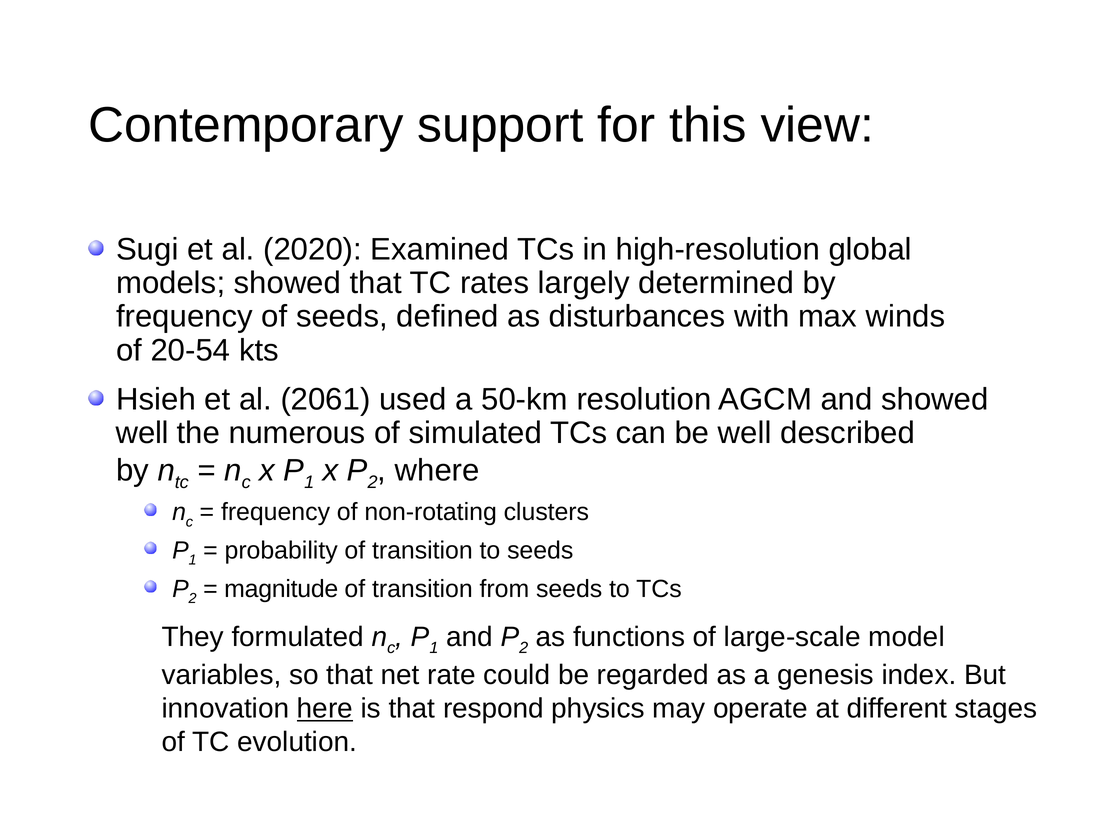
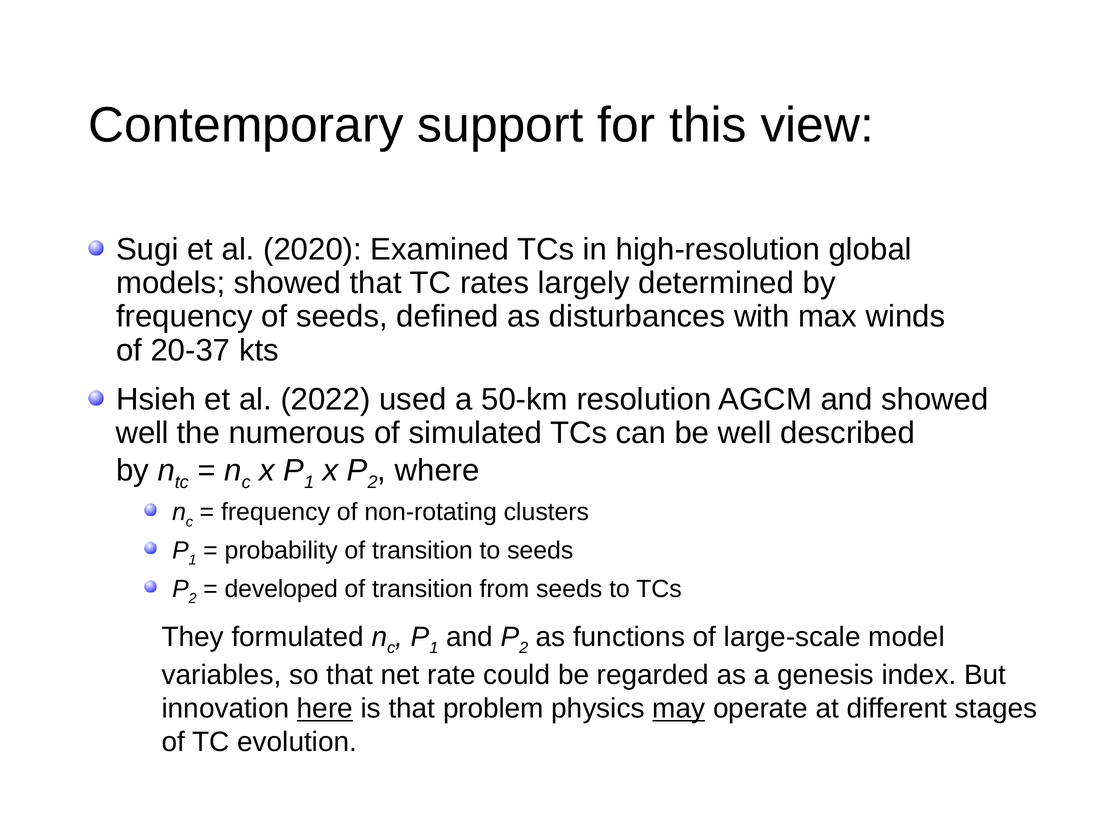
20-54: 20-54 -> 20-37 (190, 350)
2061: 2061 -> 2022 (325, 399)
magnitude: magnitude -> developed (281, 589)
respond: respond -> problem (493, 709)
may underline: none -> present (679, 709)
